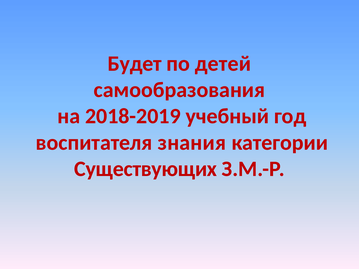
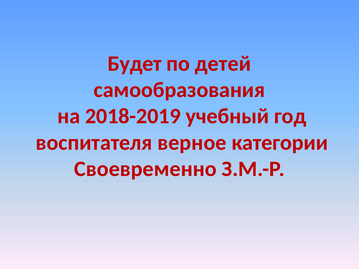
знания: знания -> верное (192, 143)
Существующих: Существующих -> Своевременно (145, 169)
